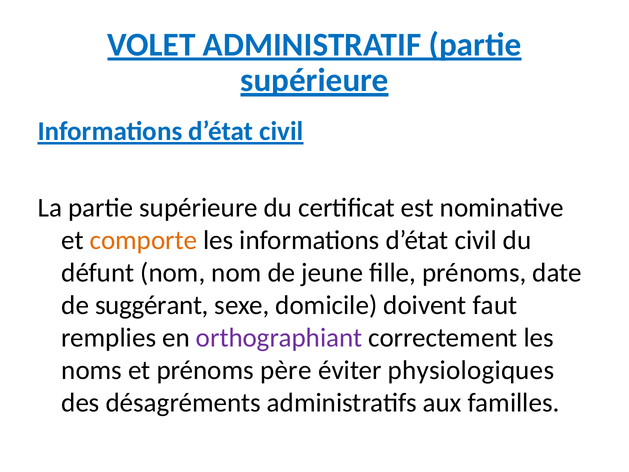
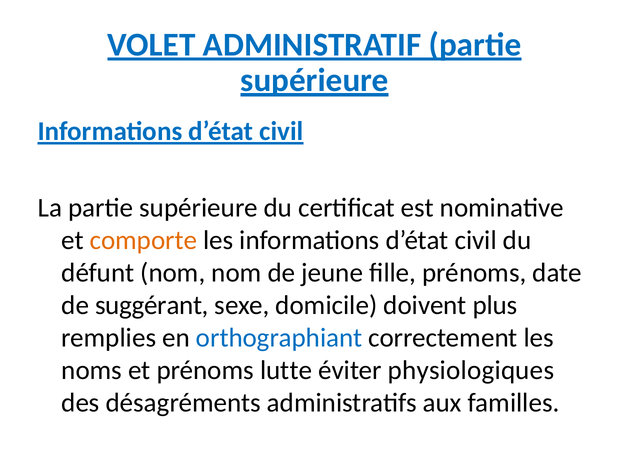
faut: faut -> plus (495, 305)
orthographiant colour: purple -> blue (279, 338)
père: père -> lutte (286, 370)
